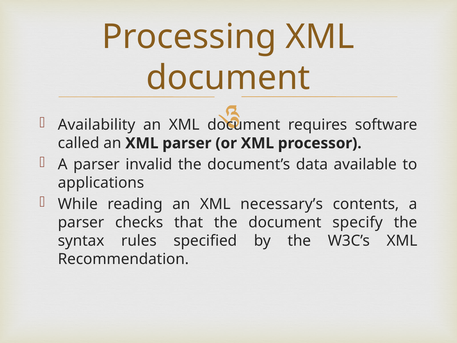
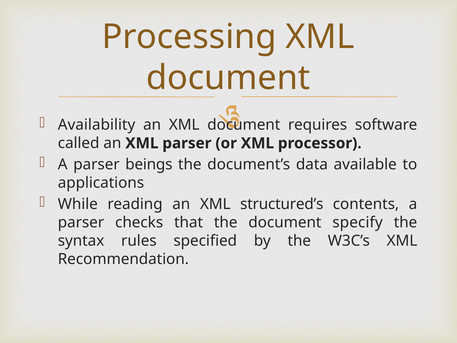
invalid: invalid -> beings (149, 164)
necessary’s: necessary’s -> structured’s (282, 204)
